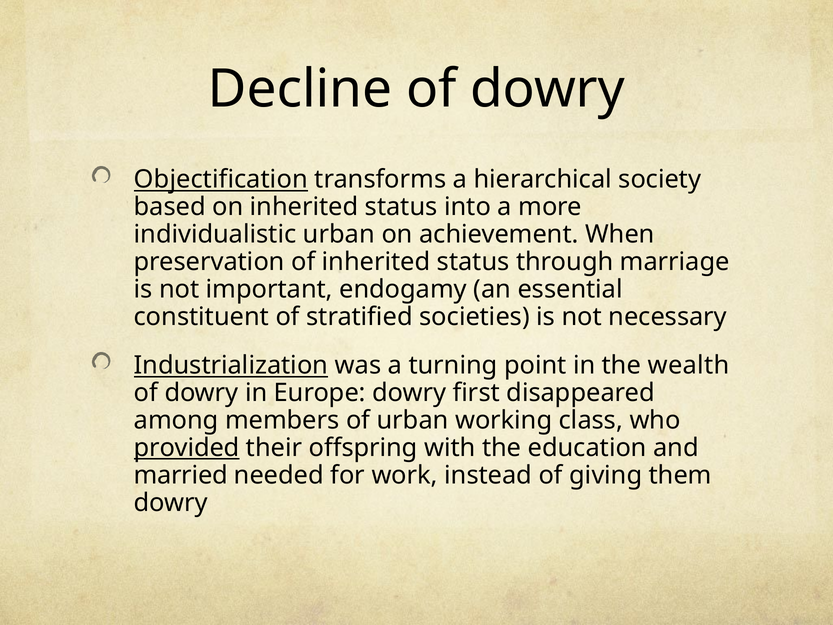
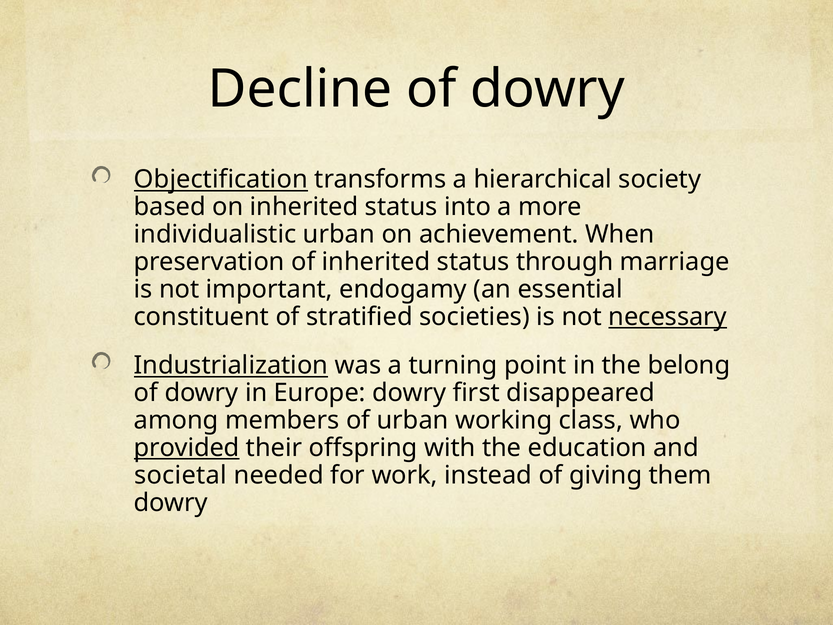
necessary underline: none -> present (668, 317)
wealth: wealth -> belong (689, 365)
married: married -> societal (180, 475)
